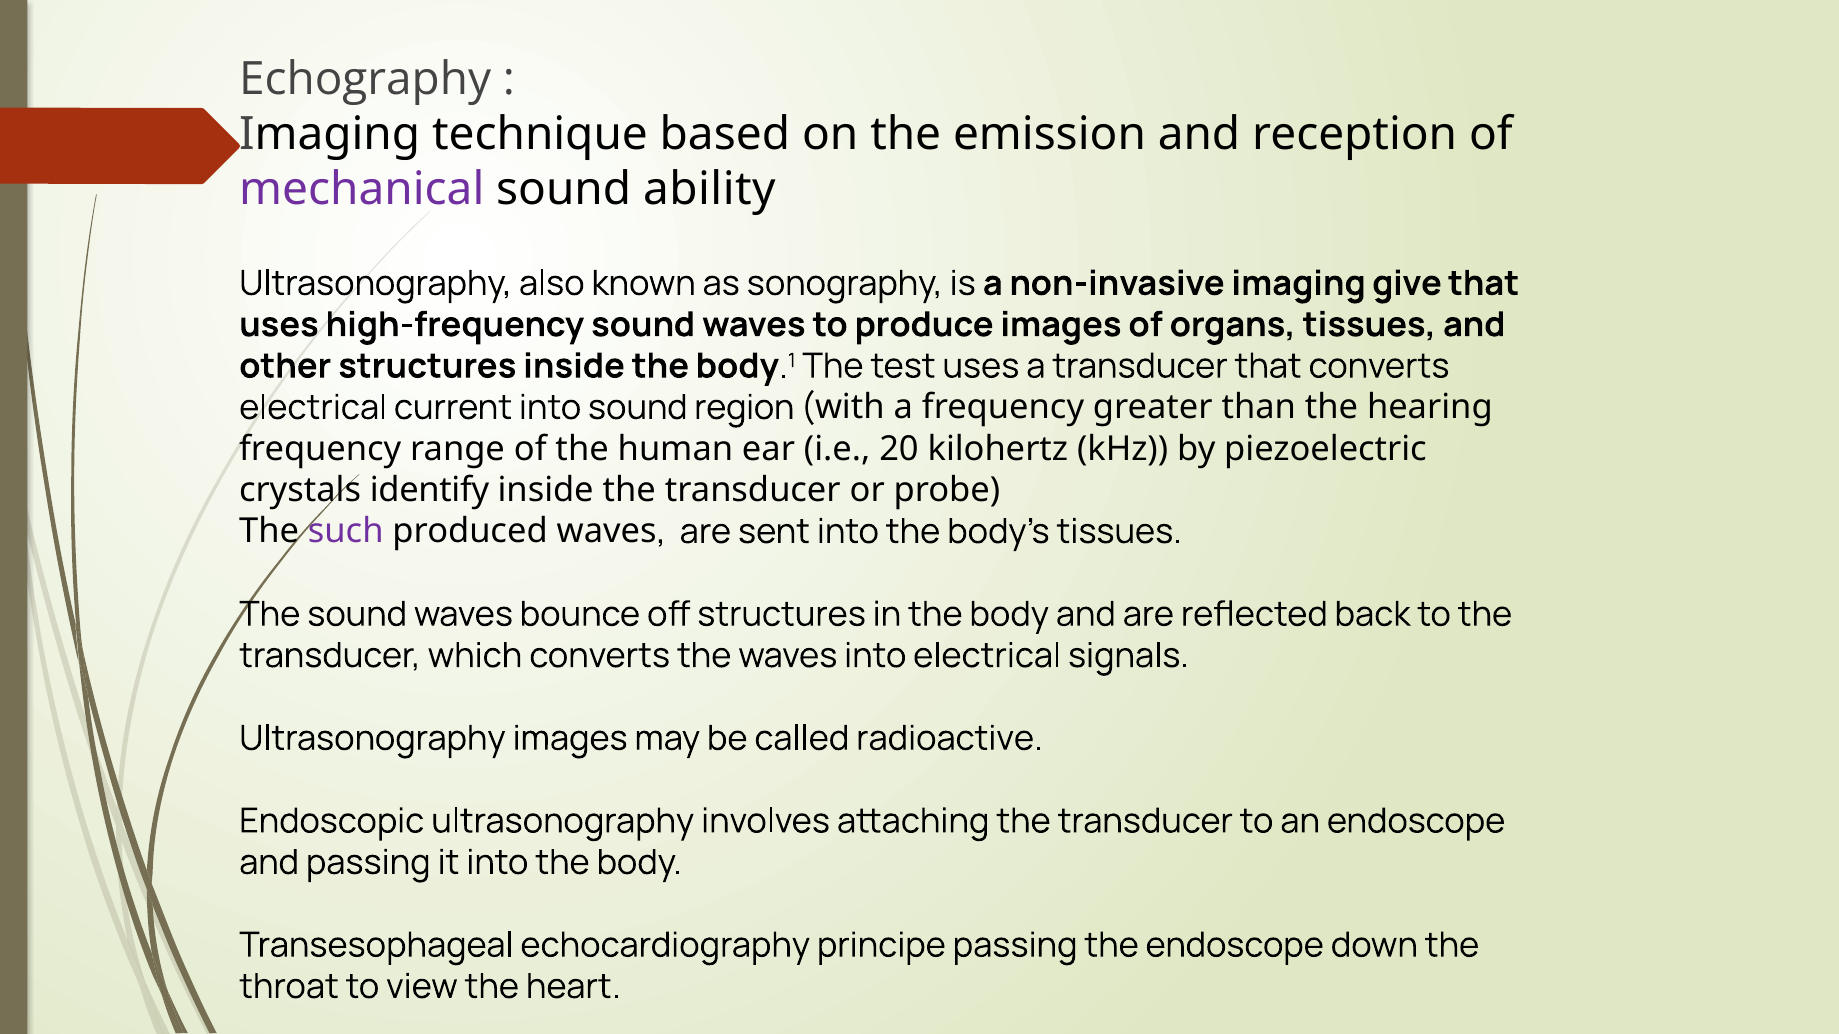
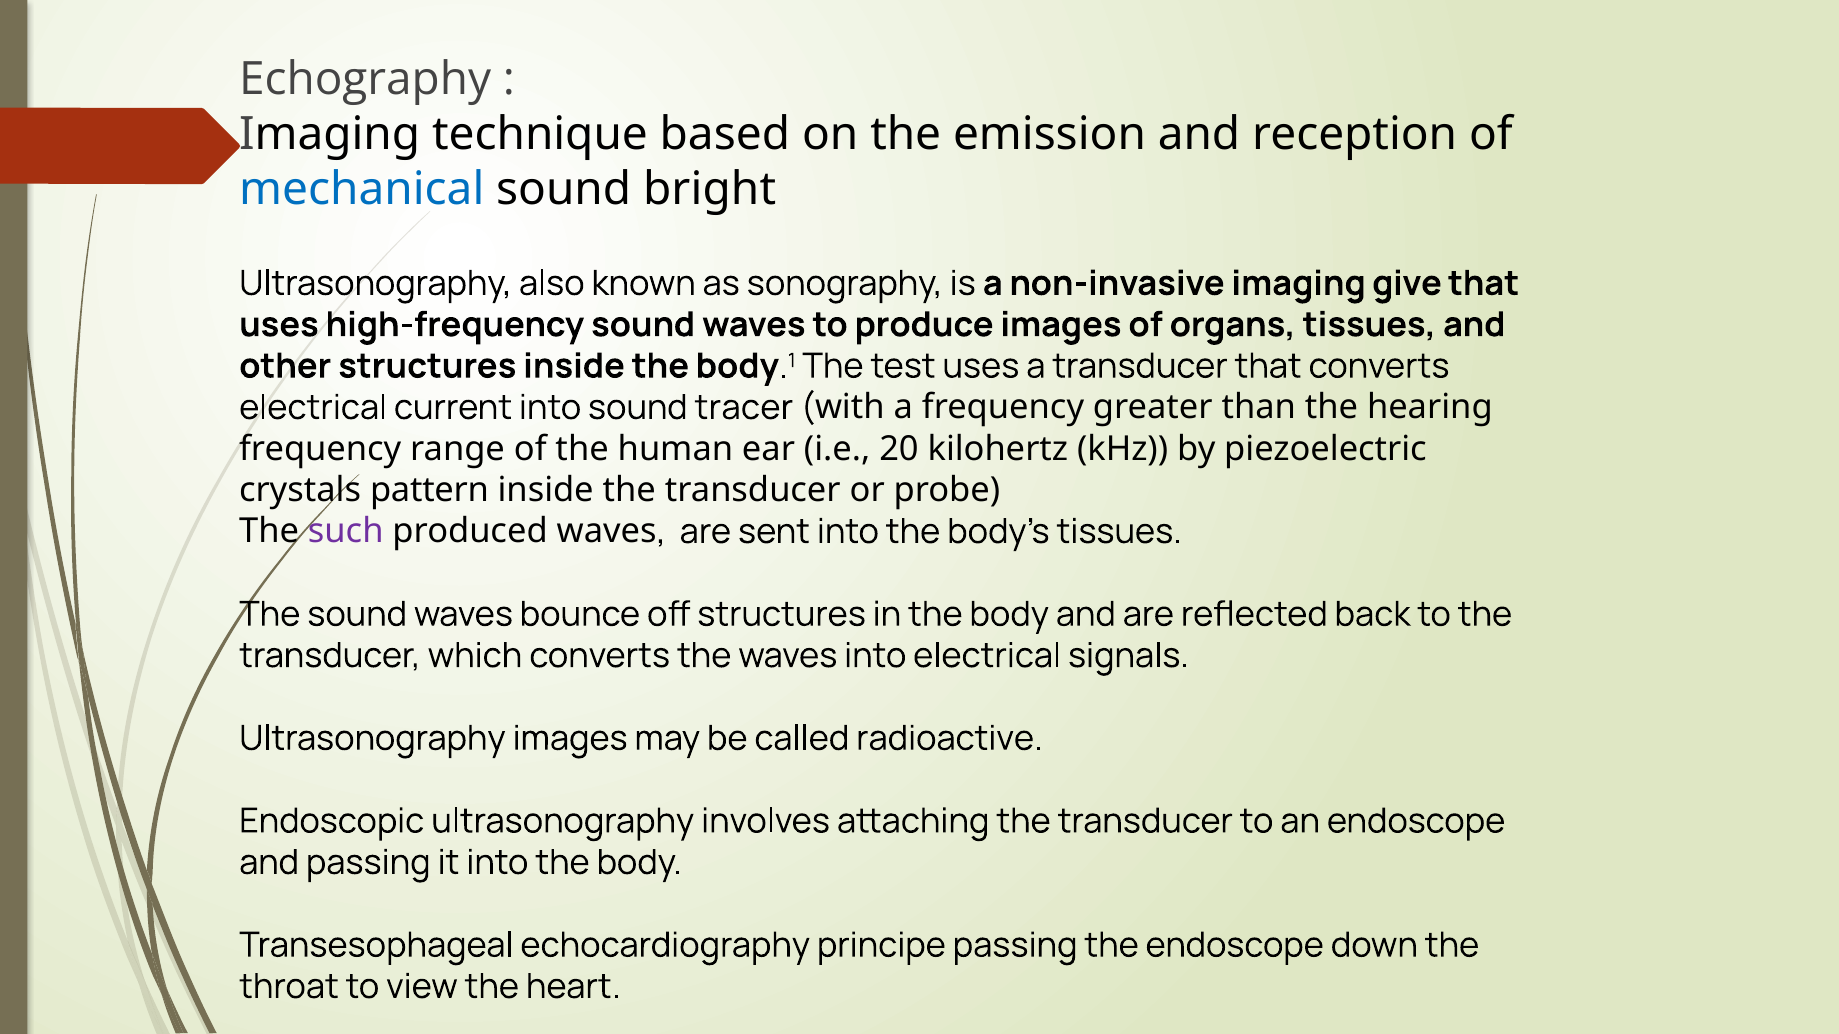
mechanical colour: purple -> blue (362, 190)
ability: ability -> bright (710, 190)
region: region -> tracer (744, 408)
identify: identify -> pattern (429, 490)
